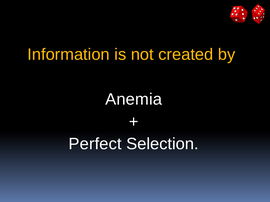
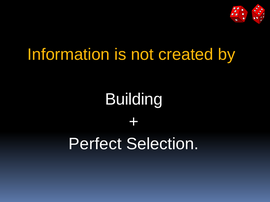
Anemia: Anemia -> Building (134, 99)
